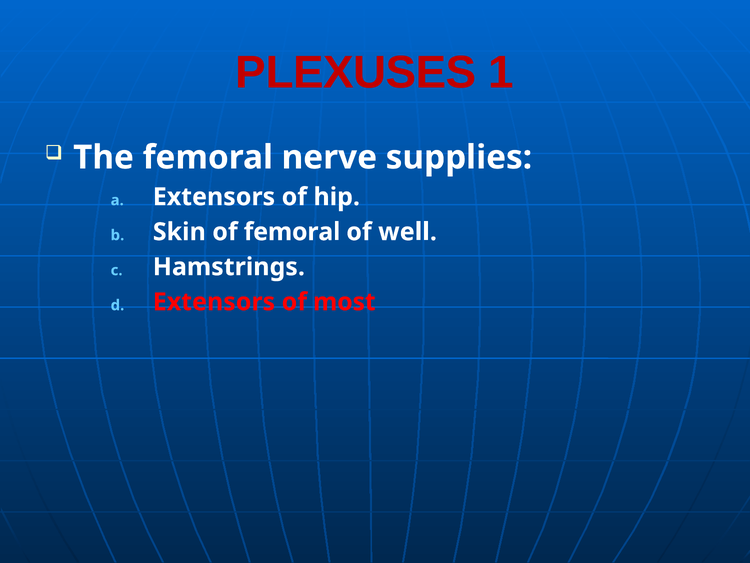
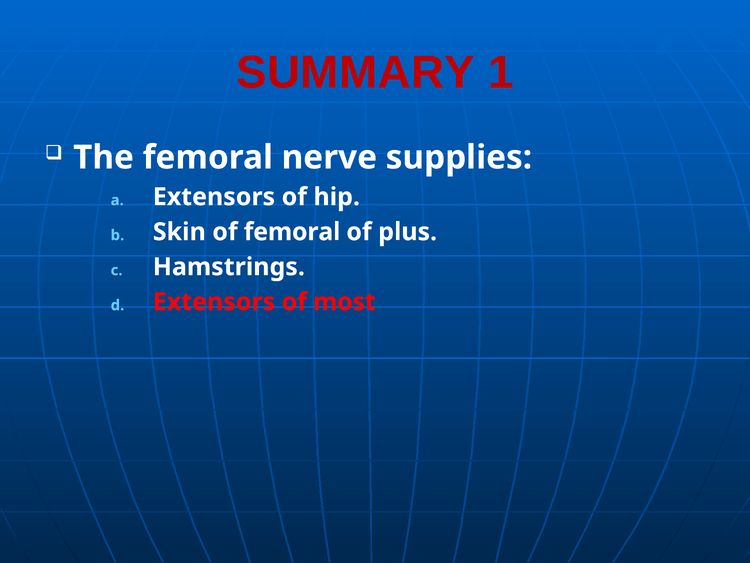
PLEXUSES: PLEXUSES -> SUMMARY (356, 73)
well: well -> plus (408, 232)
